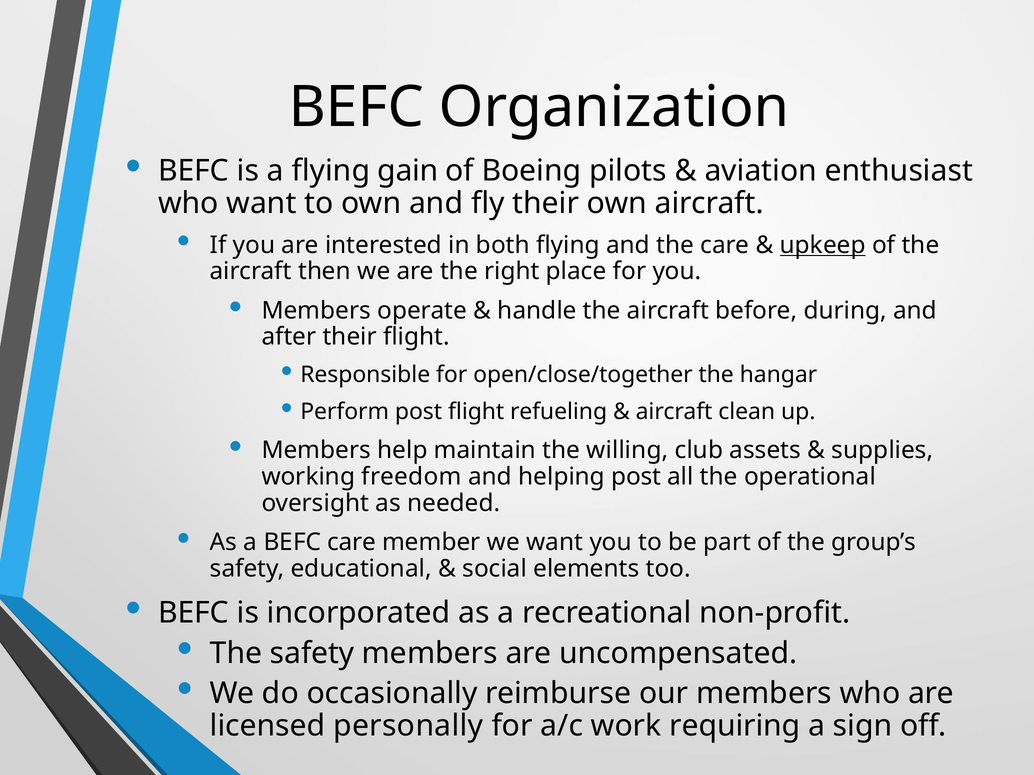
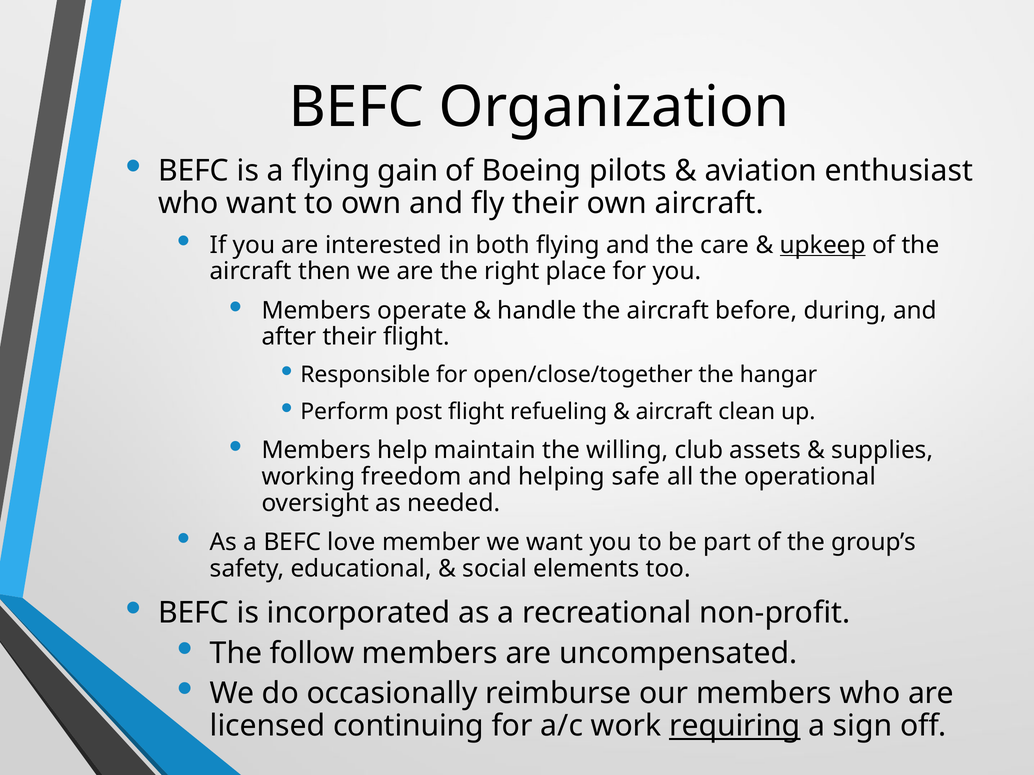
helping post: post -> safe (636, 477)
BEFC care: care -> love (351, 543)
The safety: safety -> follow (312, 654)
personally: personally -> continuing (408, 726)
requiring underline: none -> present (735, 726)
